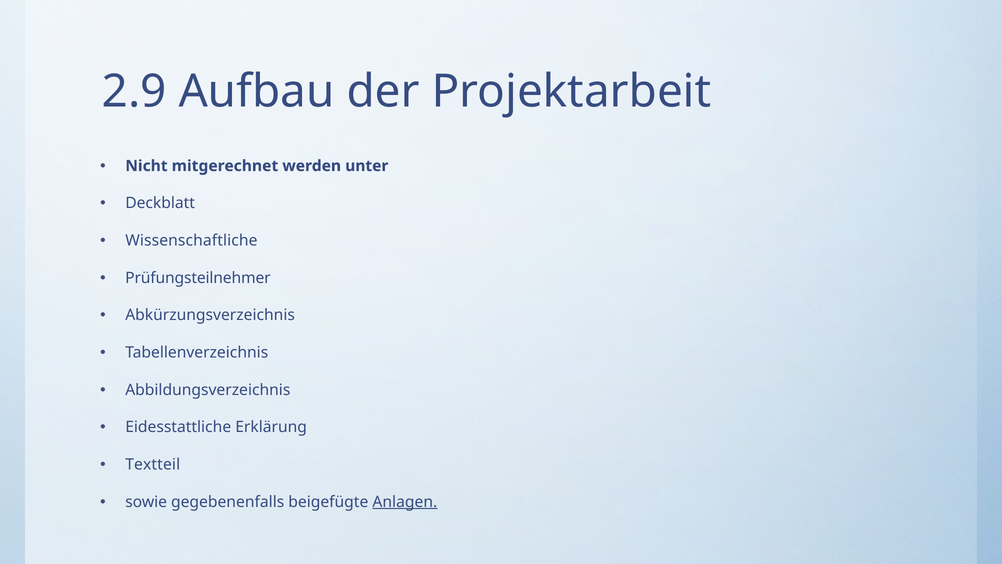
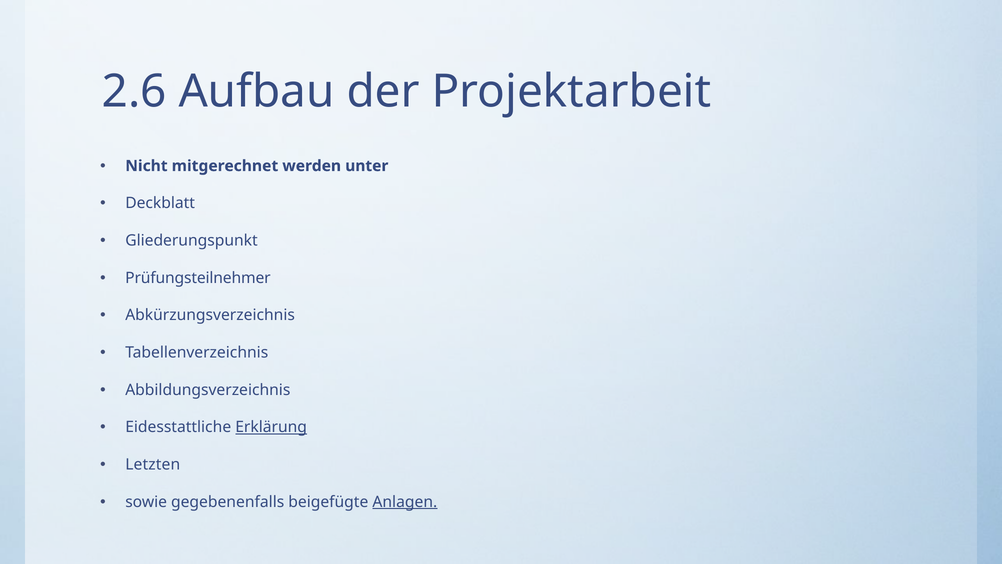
2.9: 2.9 -> 2.6 (134, 92)
Wissenschaftliche: Wissenschaftliche -> Gliederungspunkt (191, 241)
Erklärung underline: none -> present (271, 427)
Textteil: Textteil -> Letzten (153, 464)
